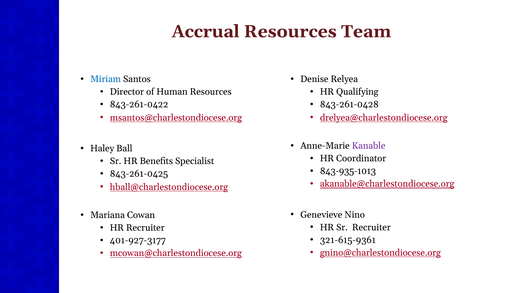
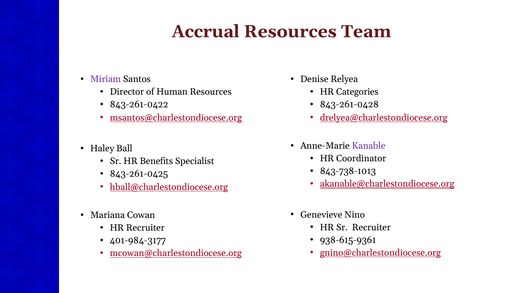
Miriam colour: blue -> purple (106, 79)
Qualifying: Qualifying -> Categories (357, 92)
843-935-1013: 843-935-1013 -> 843-738-1013 (348, 172)
321-615-9361: 321-615-9361 -> 938-615-9361 (348, 240)
401-927-3177: 401-927-3177 -> 401-984-3177 (138, 241)
